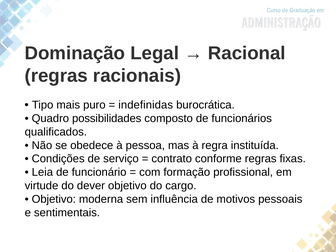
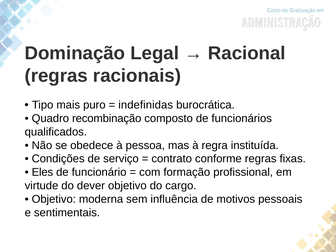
possibilidades: possibilidades -> recombinação (107, 118)
Leia: Leia -> Eles (42, 172)
